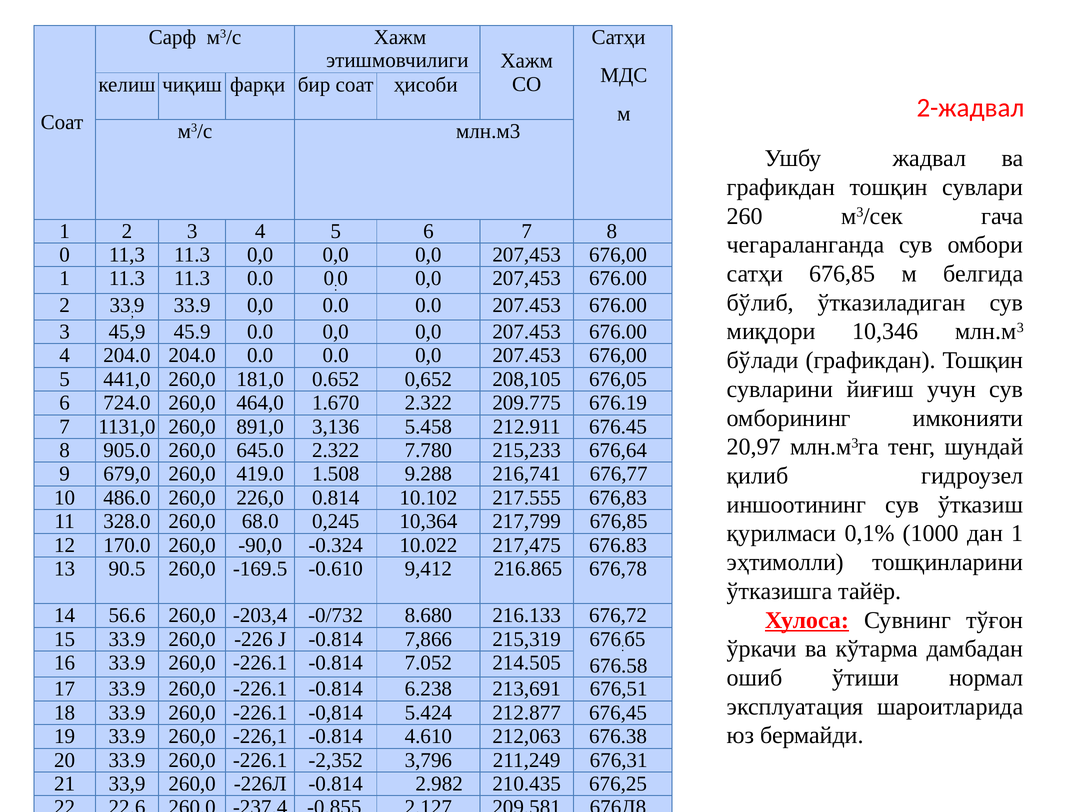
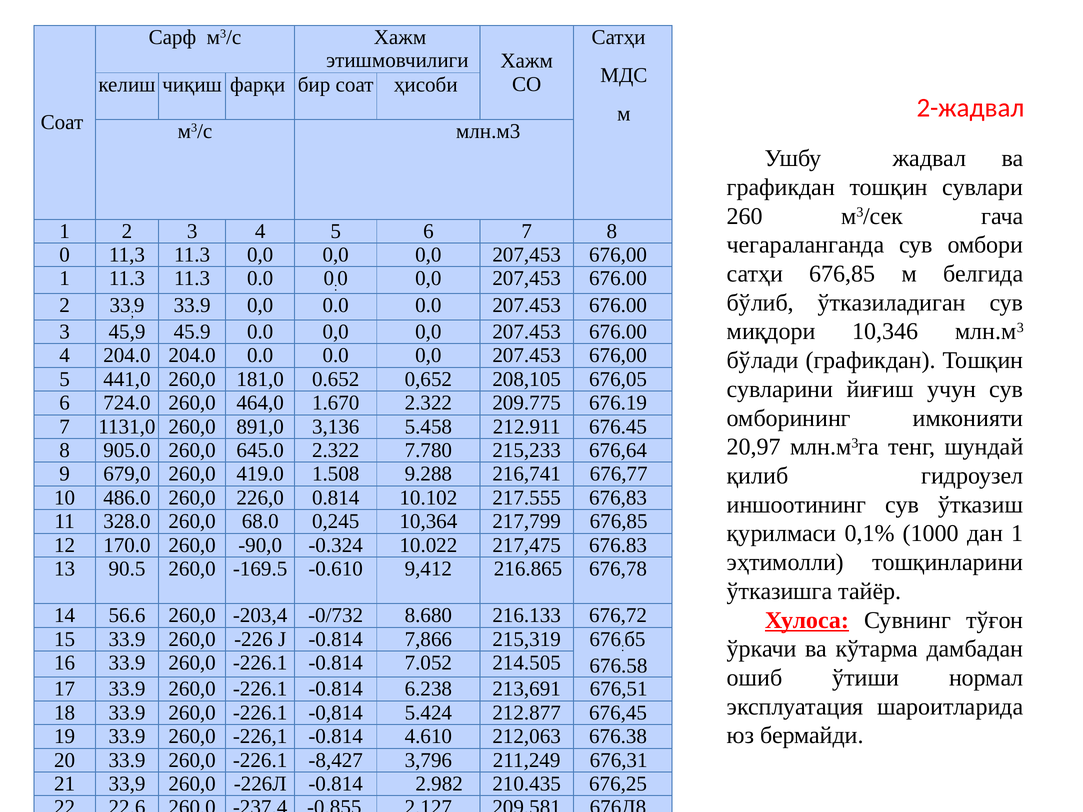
-2,352: -2,352 -> -8,427 (336, 760)
